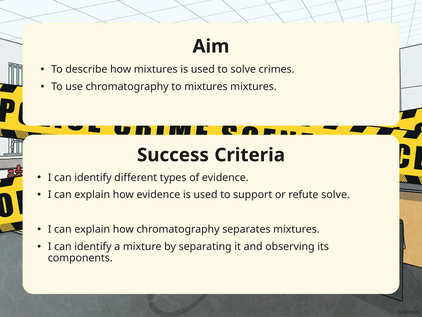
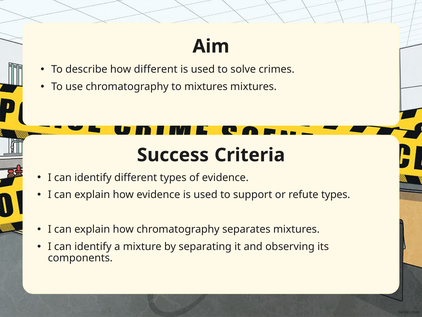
how mixtures: mixtures -> different (156, 69)
refute solve: solve -> types (336, 195)
